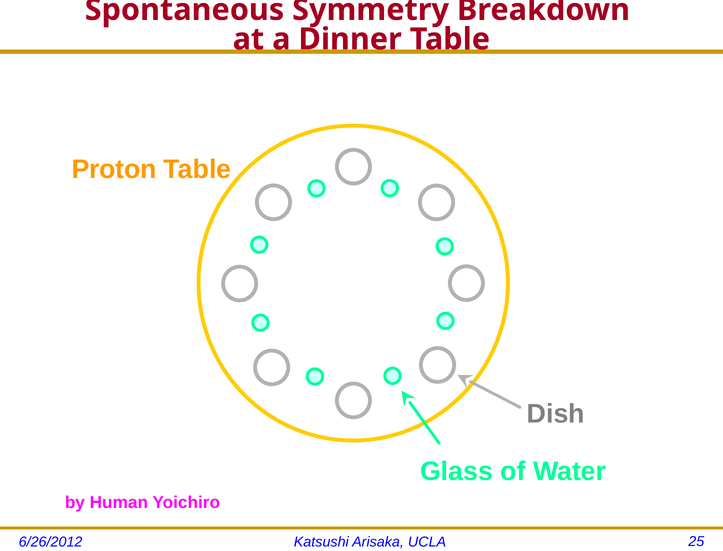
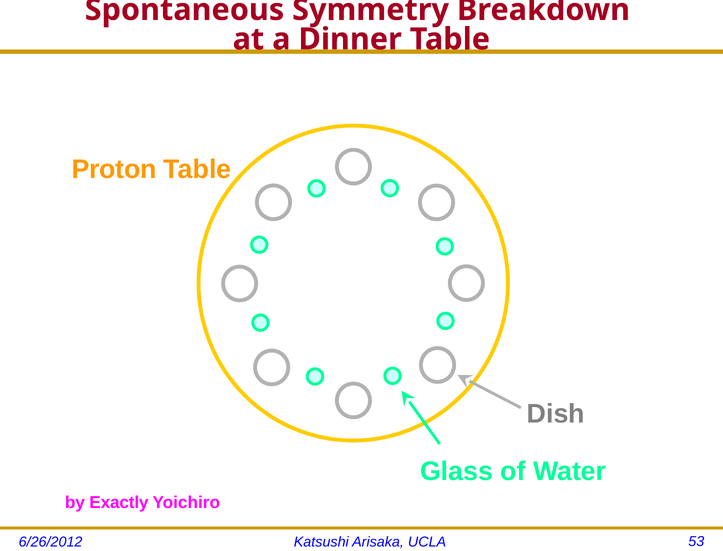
Human: Human -> Exactly (119, 503)
25: 25 -> 53 (696, 541)
